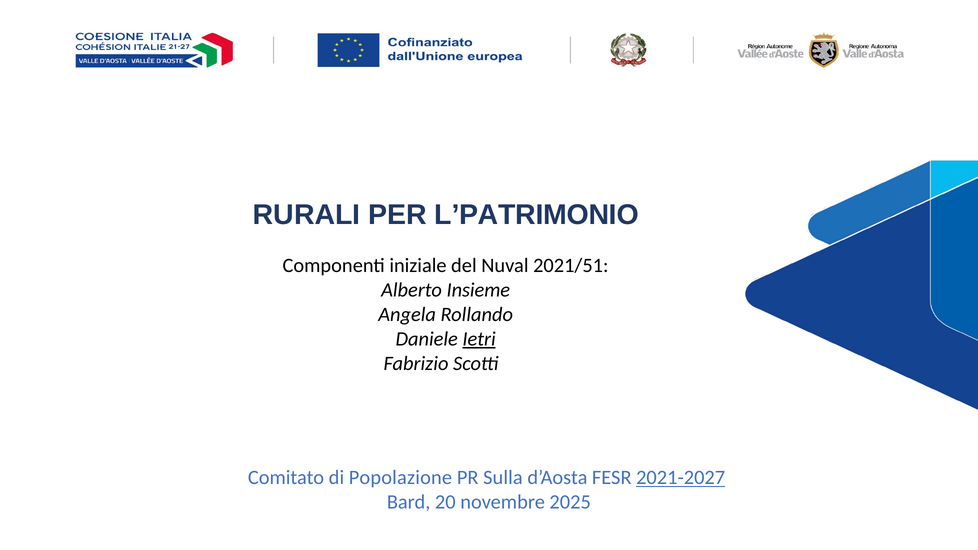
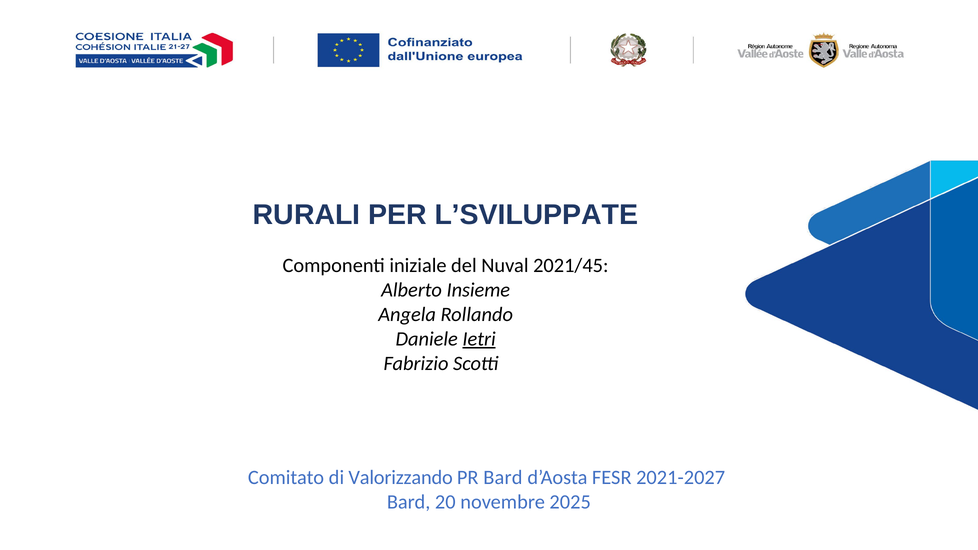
L’PATRIMONIO: L’PATRIMONIO -> L’SVILUPPATE (536, 215)
2021/51: 2021/51 -> 2021/45 (571, 266)
Popolazione: Popolazione -> Valorizzando (401, 478)
PR Sulla: Sulla -> Bard (503, 478)
2021-2027 underline: present -> none (681, 478)
